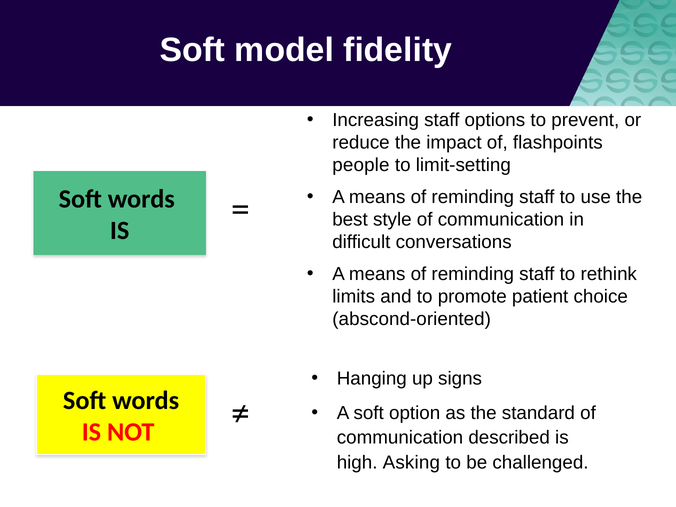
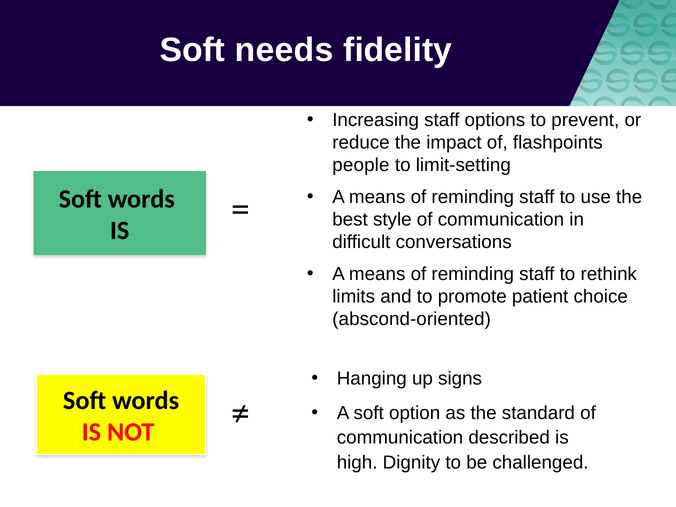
model: model -> needs (284, 50)
Asking: Asking -> Dignity (411, 463)
